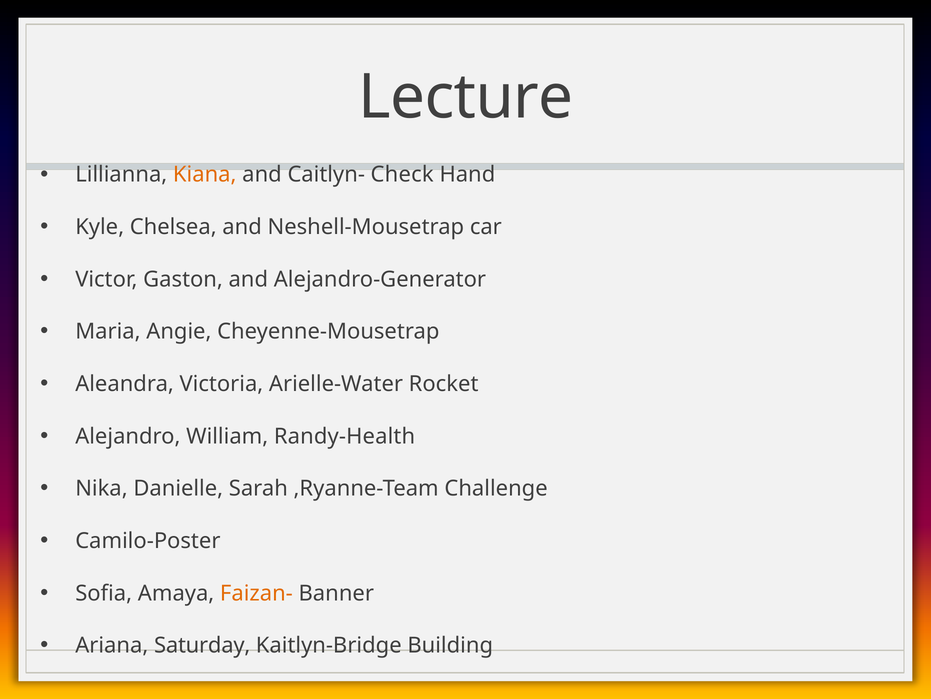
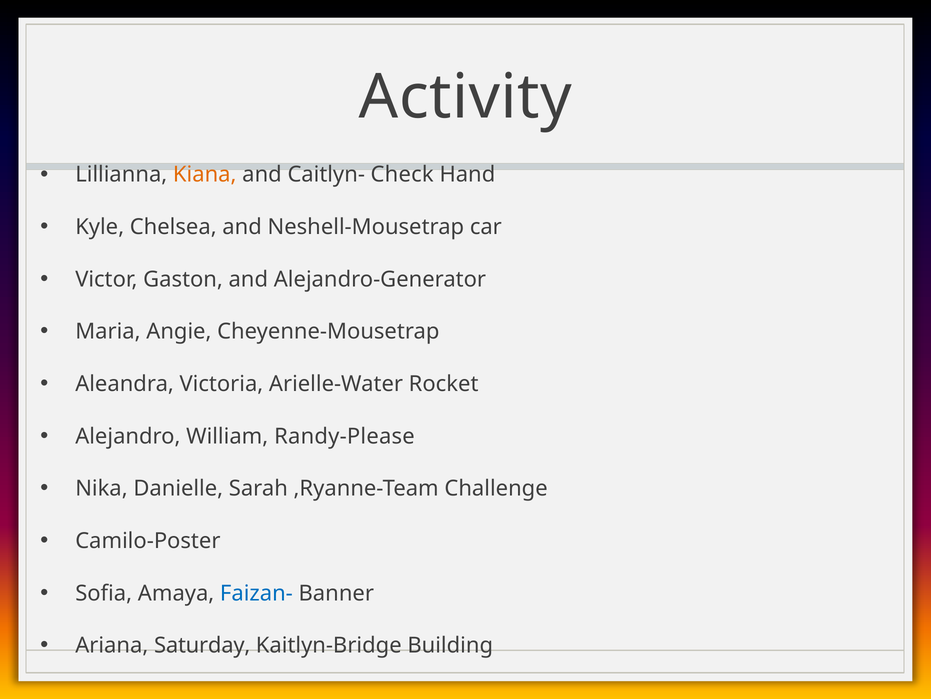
Lecture: Lecture -> Activity (465, 97)
Randy-Health: Randy-Health -> Randy-Please (344, 436)
Faizan- colour: orange -> blue (256, 593)
